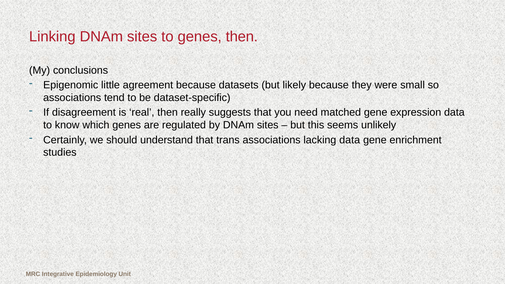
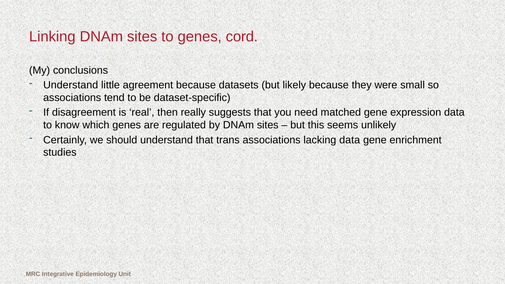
genes then: then -> cord (242, 37)
Epigenomic: Epigenomic -> Understand (71, 85)
